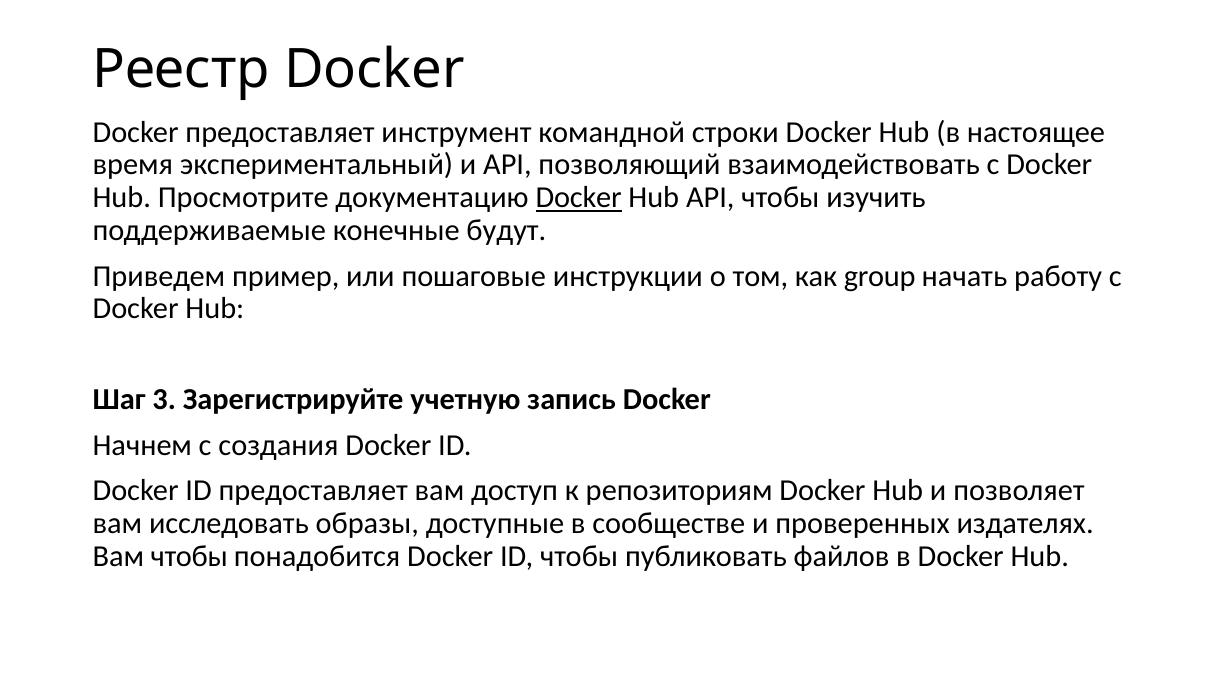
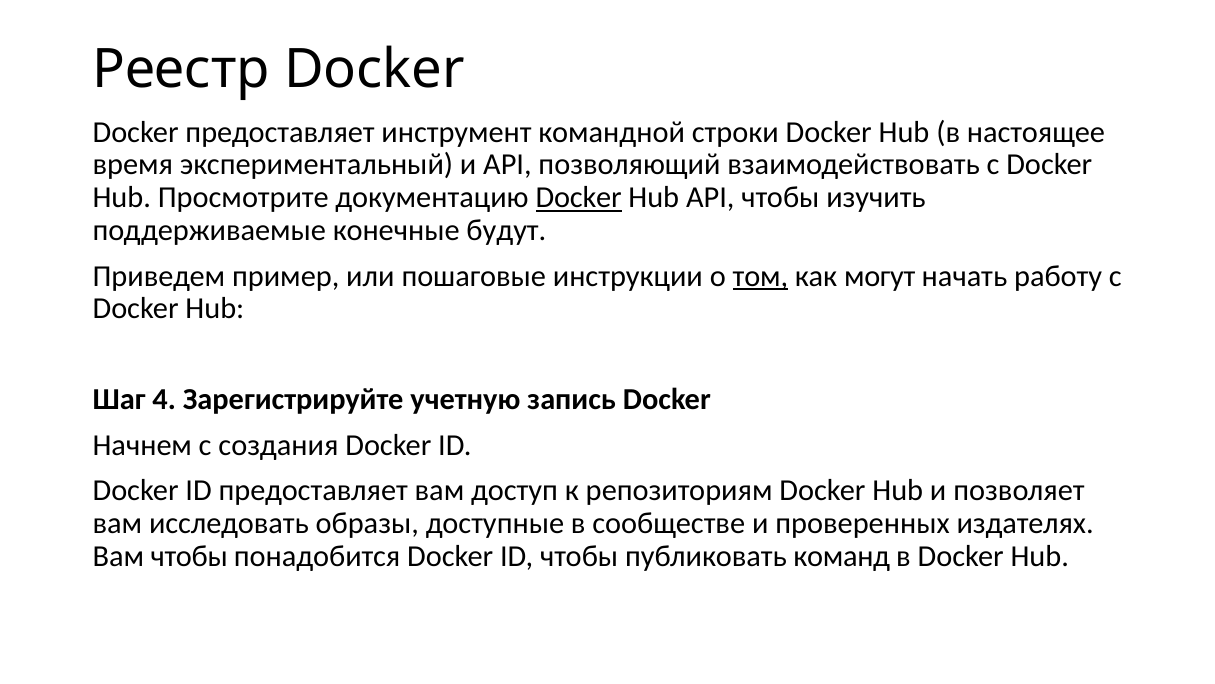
том underline: none -> present (760, 276)
group: group -> могут (880, 276)
3: 3 -> 4 (164, 399)
файлов: файлов -> команд (842, 556)
